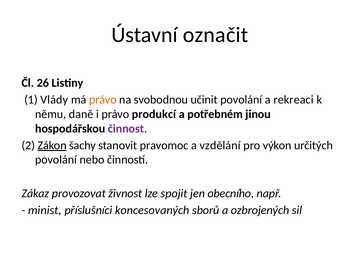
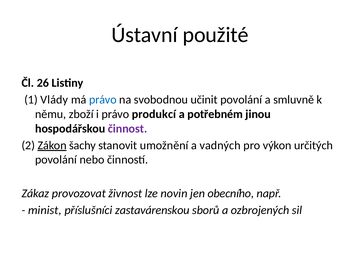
označit: označit -> použité (216, 35)
právo colour: orange -> blue (103, 100)
rekreaci: rekreaci -> smluvně (294, 100)
daně: daně -> zboží (81, 114)
pravomoc: pravomoc -> umožnění (164, 145)
vzdělání: vzdělání -> vadných (220, 145)
spojit: spojit -> novin (174, 193)
koncesovaných: koncesovaných -> zastavárenskou (152, 210)
